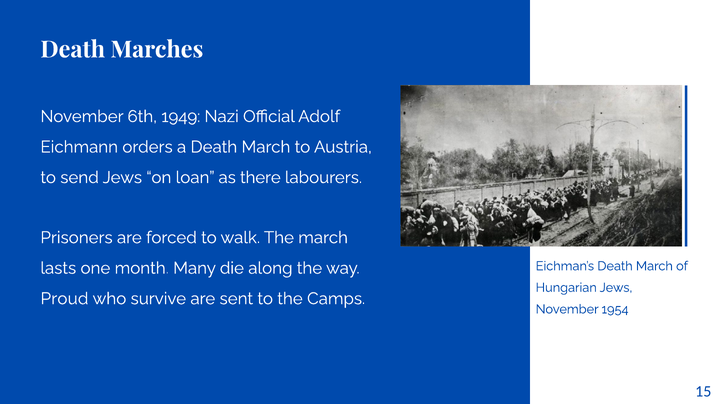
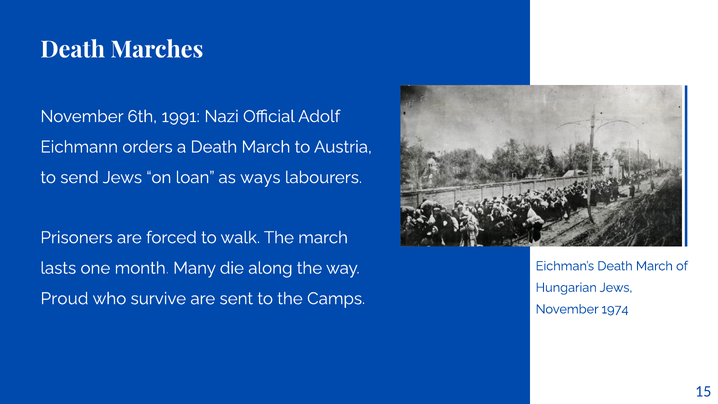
1949: 1949 -> 1991 (181, 116)
there: there -> ways (260, 177)
1954: 1954 -> 1974 (615, 309)
